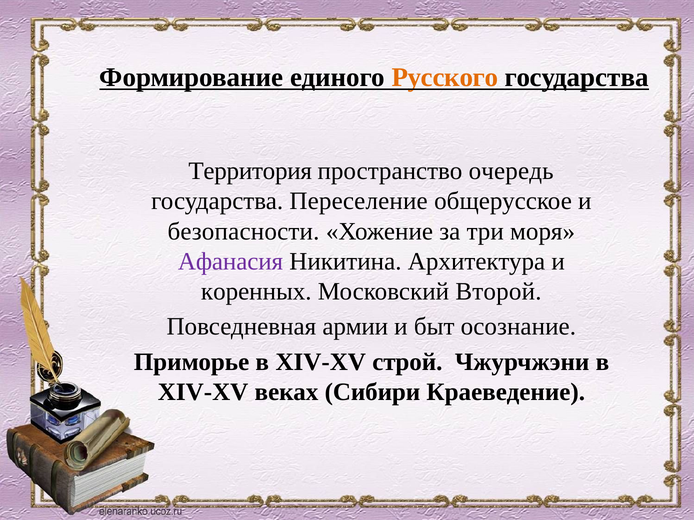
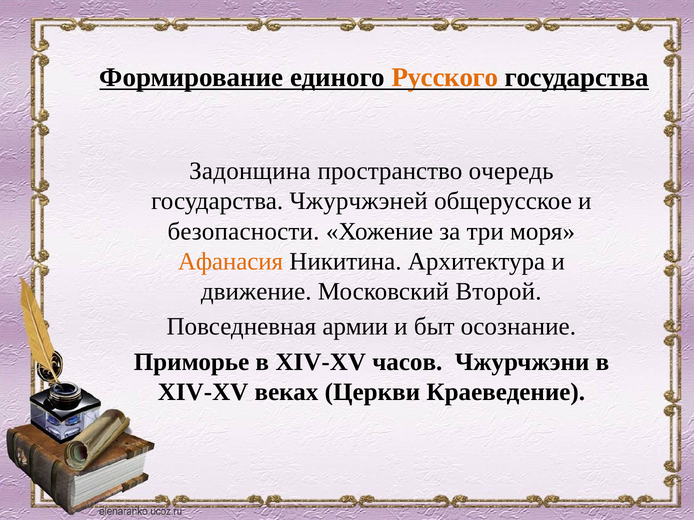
Территория: Территория -> Задонщина (250, 171)
Переселение: Переселение -> Чжурчжэней (359, 201)
Афанасия colour: purple -> orange (231, 262)
коренных: коренных -> движение (256, 292)
строй: строй -> часов (407, 362)
Сибири: Сибири -> Церкви (372, 392)
